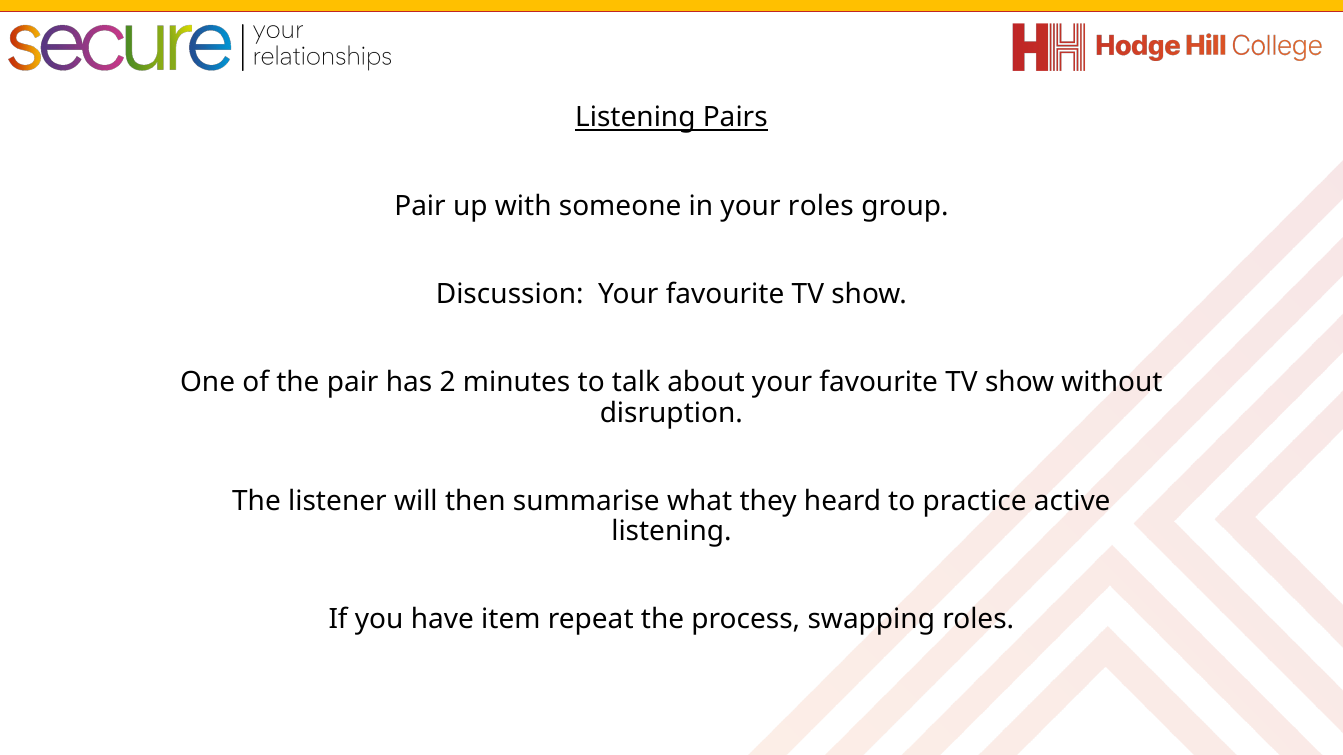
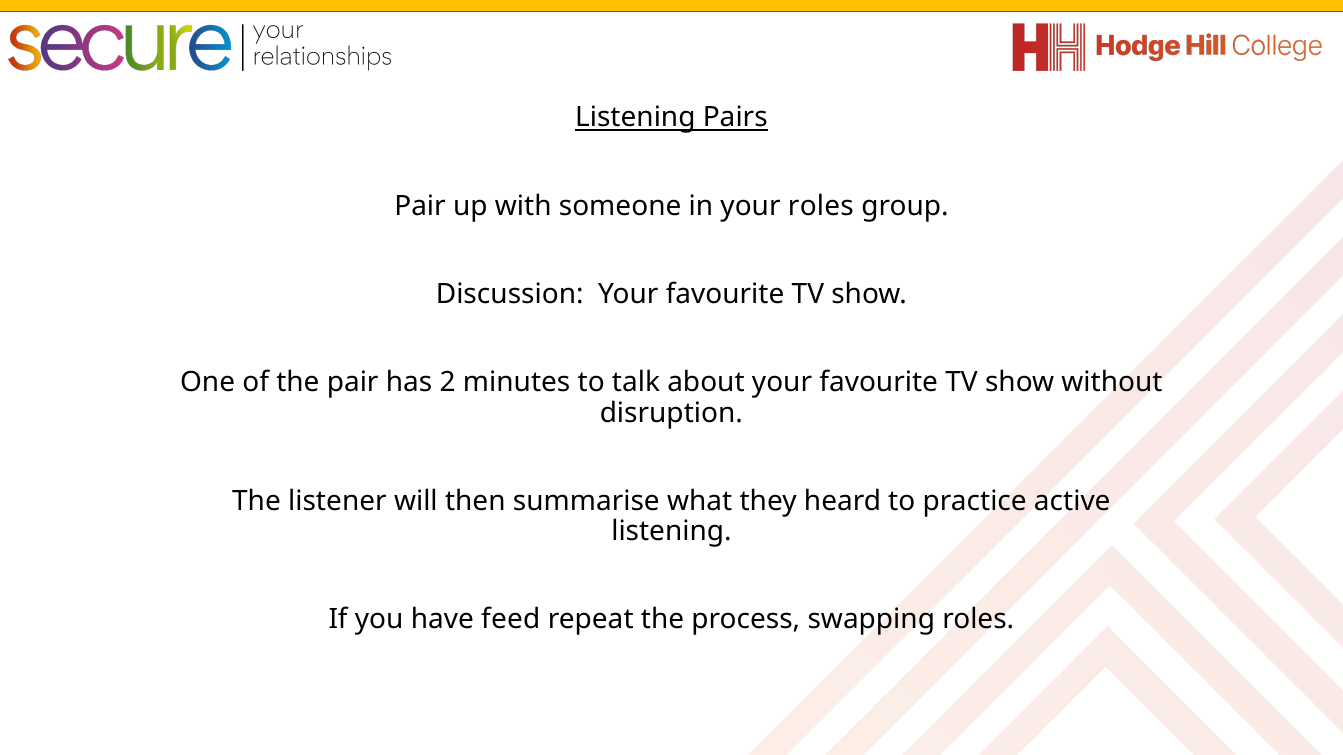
item: item -> feed (511, 620)
